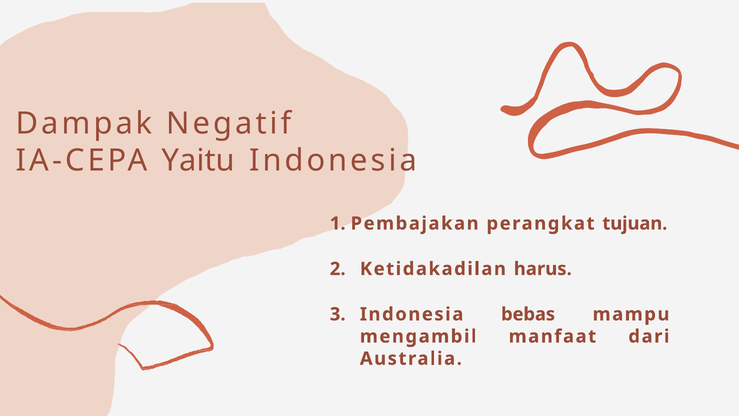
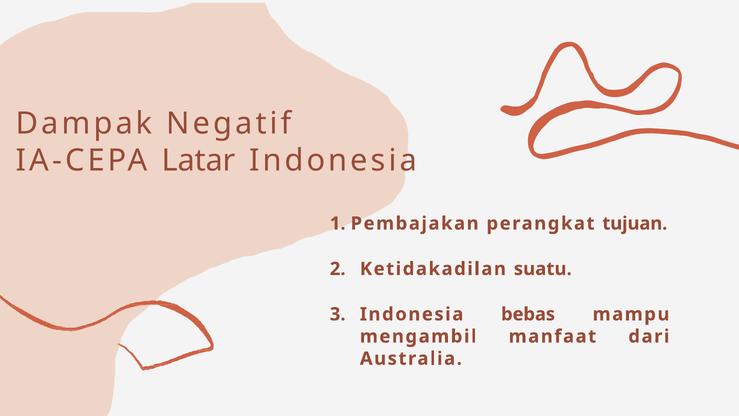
Yaitu: Yaitu -> Latar (198, 161)
harus: harus -> suatu (543, 269)
